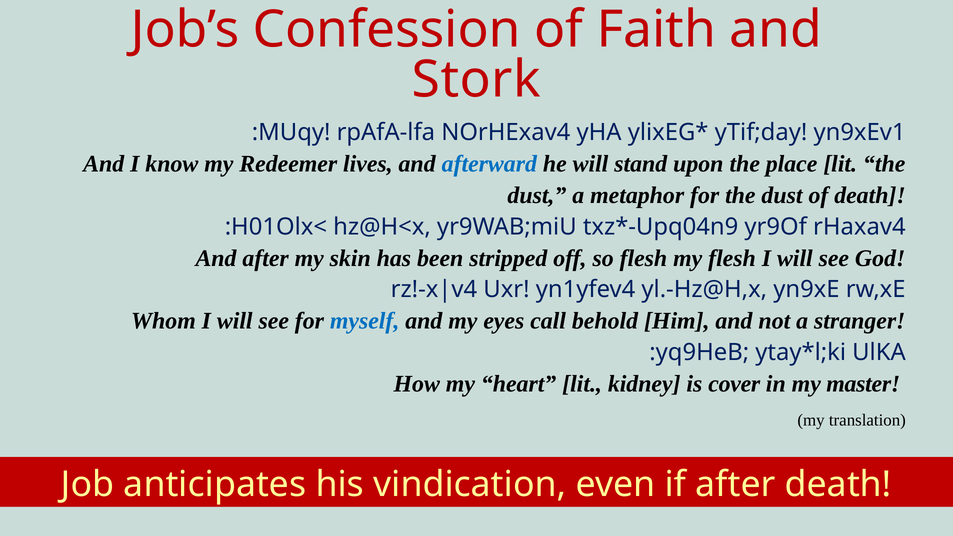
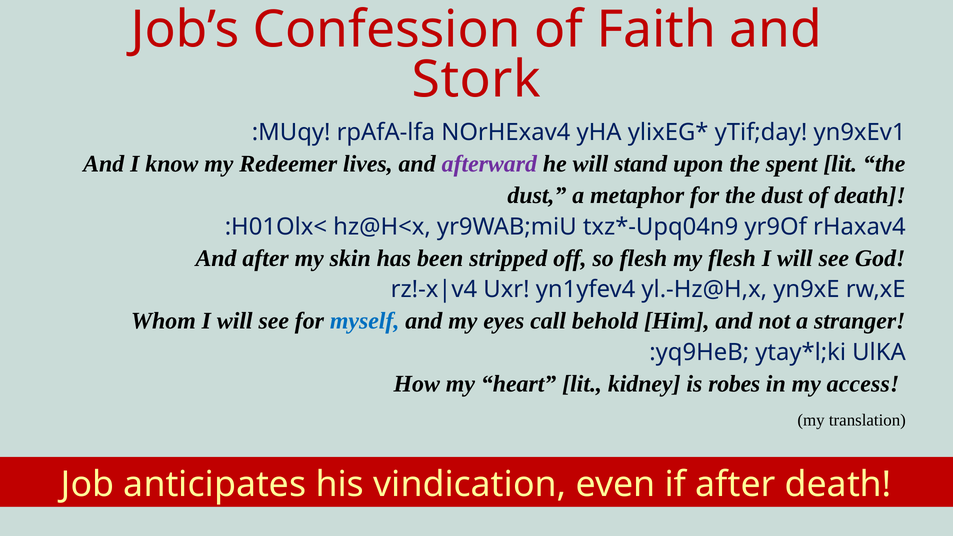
afterward colour: blue -> purple (489, 164)
place: place -> spent (792, 164)
cover: cover -> robes (734, 384)
master: master -> access (863, 384)
